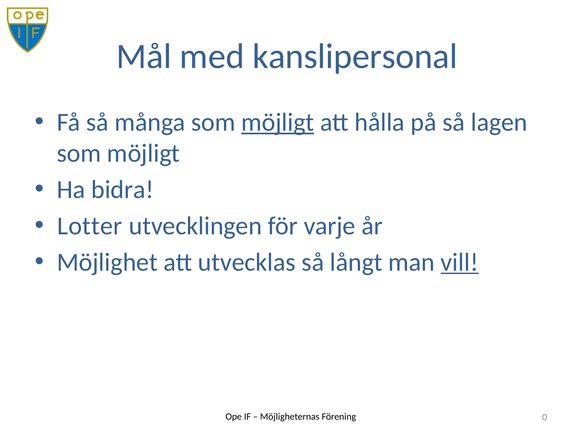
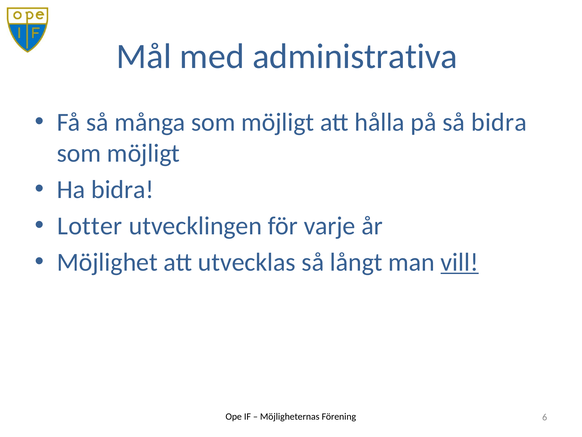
kanslipersonal: kanslipersonal -> administrativa (355, 56)
möjligt underline: present -> none (278, 122)
så lagen: lagen -> bidra (499, 122)
0: 0 -> 6 (545, 417)
